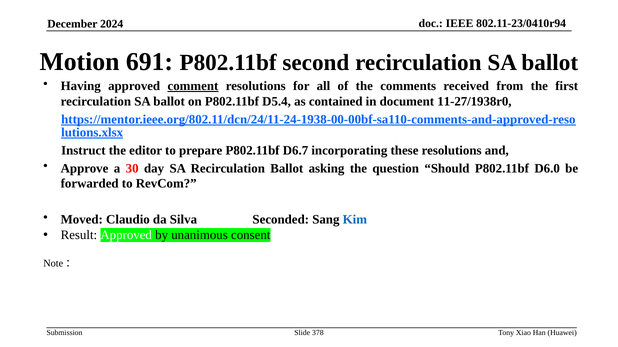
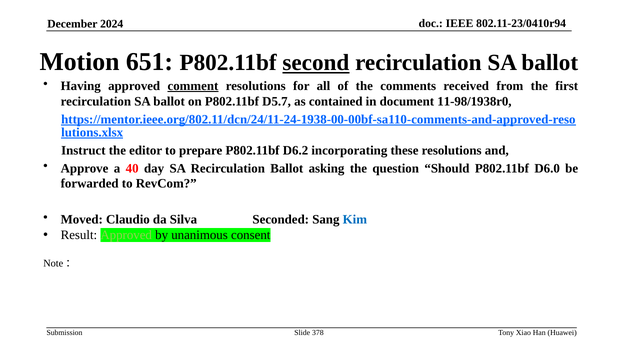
691: 691 -> 651 (149, 62)
second underline: none -> present (316, 63)
D5.4: D5.4 -> D5.7 (277, 102)
11-27/1938r0: 11-27/1938r0 -> 11-98/1938r0 (474, 102)
D6.7: D6.7 -> D6.2 (296, 151)
30: 30 -> 40 (132, 169)
Approved colour: white -> light green (126, 236)
